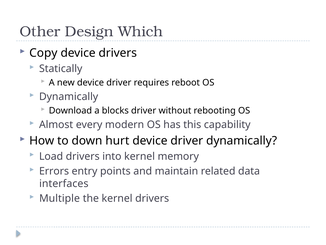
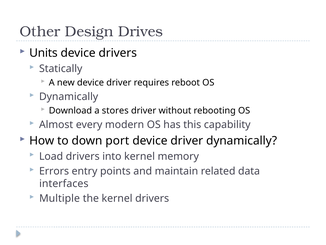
Which: Which -> Drives (140, 31)
Copy: Copy -> Units (43, 53)
blocks: blocks -> stores (115, 110)
hurt: hurt -> port (117, 141)
